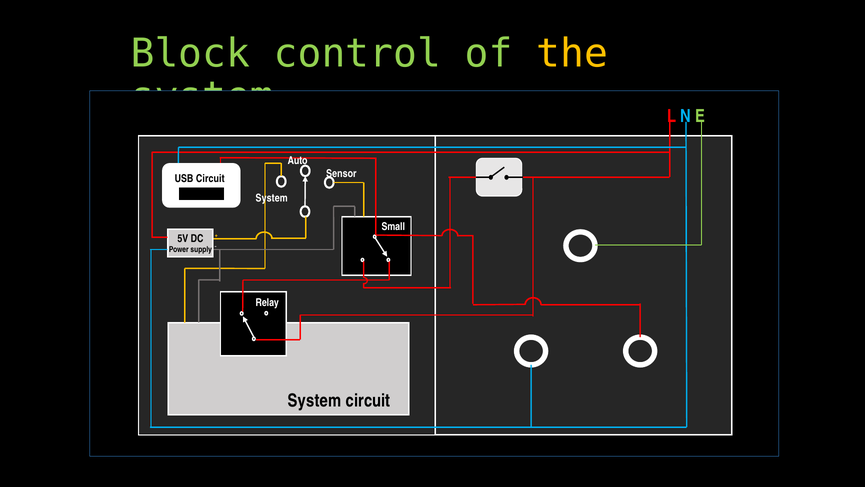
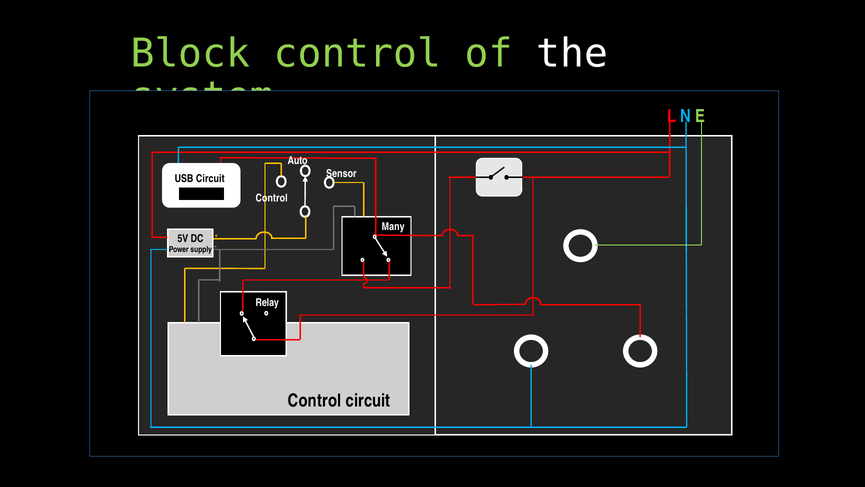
the colour: yellow -> white (572, 54)
System: System -> Control (272, 198)
Small: Small -> Many (393, 226)
System: System -> Control (315, 401)
